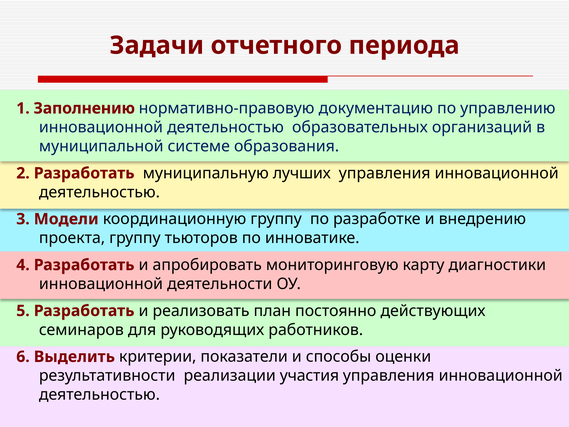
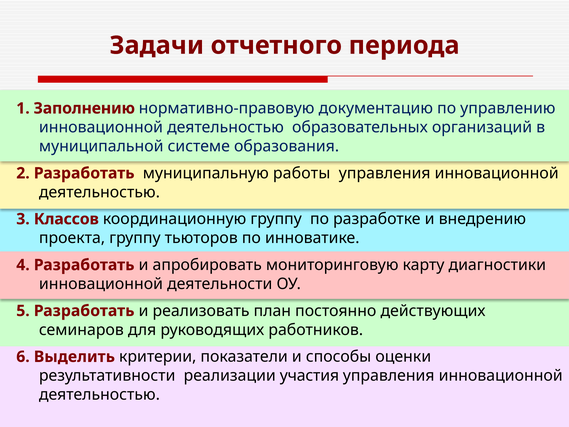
лучших: лучших -> работы (302, 173)
Модели: Модели -> Классов (66, 219)
